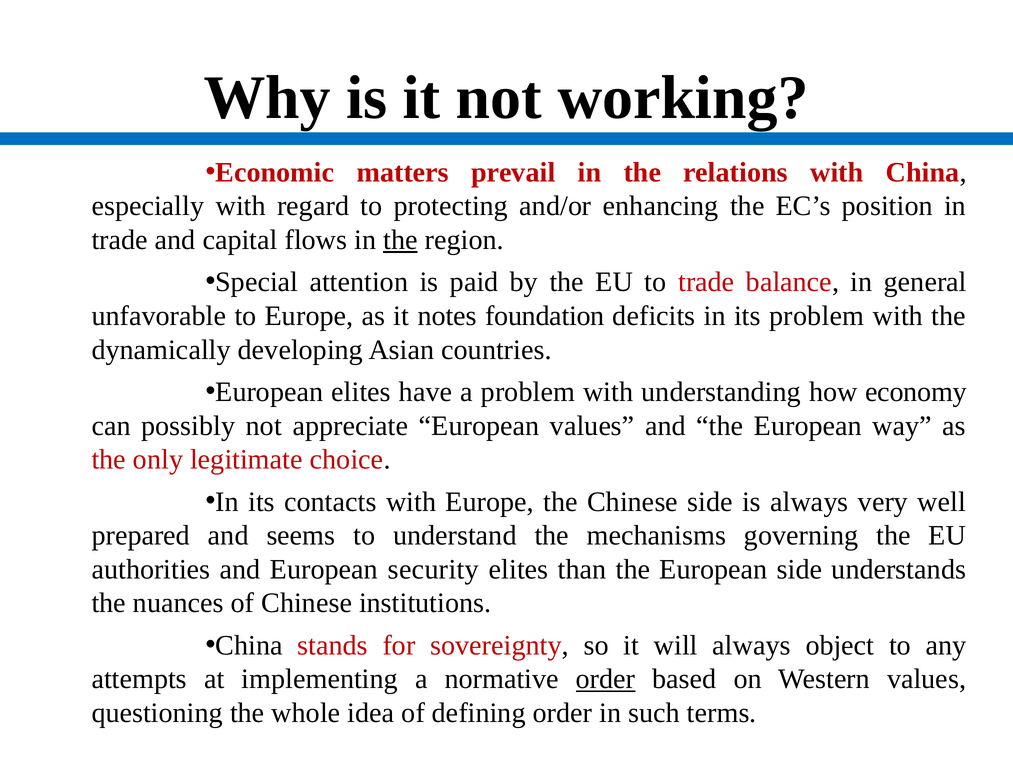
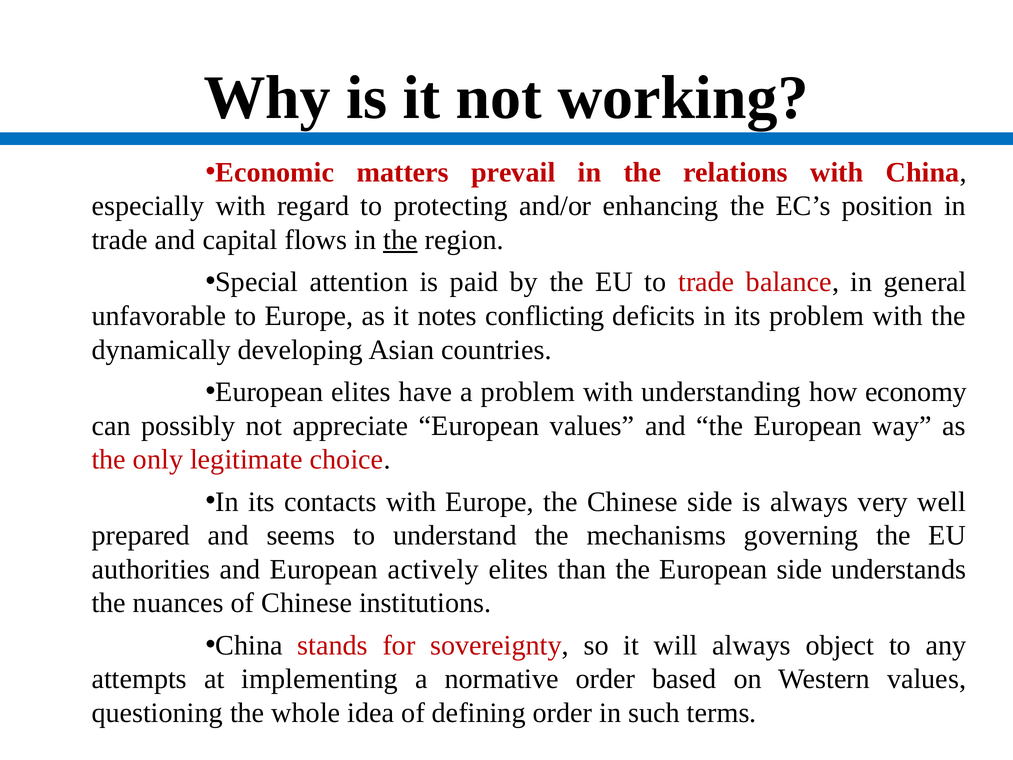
foundation: foundation -> conflicting (545, 316)
security: security -> actively (433, 569)
order underline: present -> none (606, 679)
